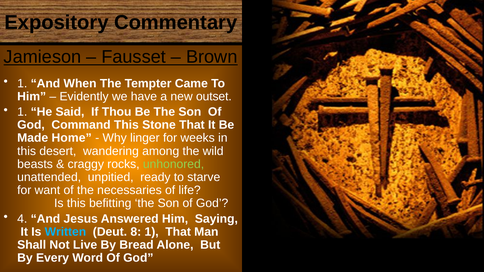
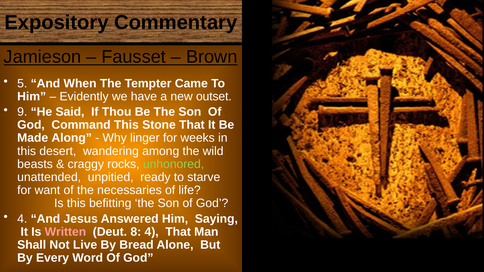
1: 1 -> 5 (22, 83)
1: 1 -> 9 (22, 112)
Home: Home -> Along (72, 138)
Written colour: light blue -> pink (65, 232)
8 1: 1 -> 4 (152, 232)
